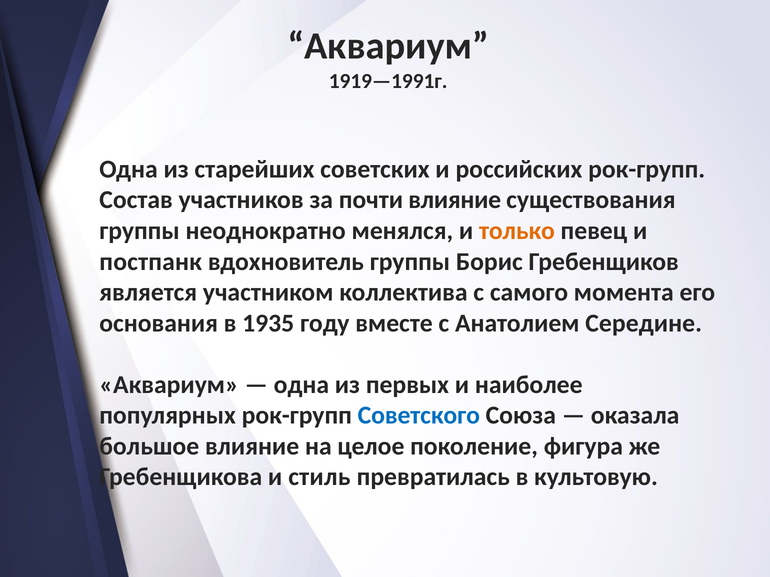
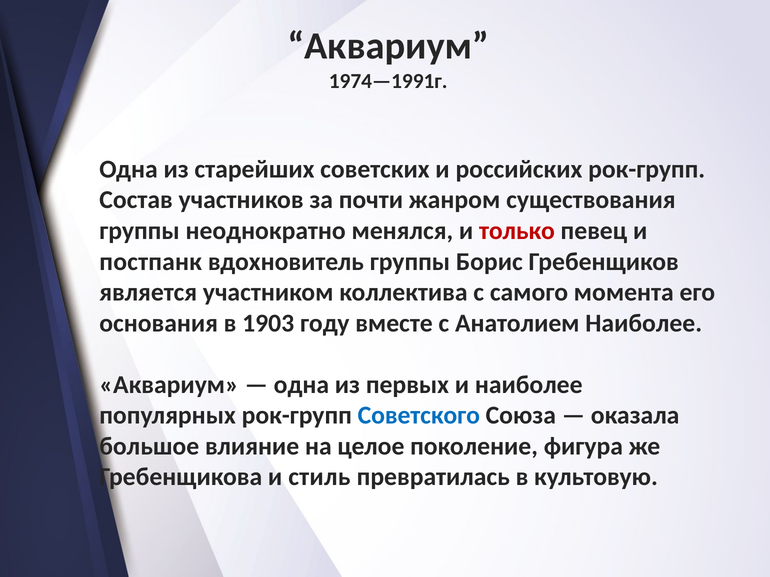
1919—1991г: 1919—1991г -> 1974—1991г (388, 81)
почти влияние: влияние -> жанром (455, 200)
только colour: orange -> red (517, 231)
1935: 1935 -> 1903 (268, 323)
Анатолием Середине: Середине -> Наиболее (644, 323)
